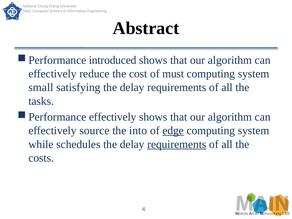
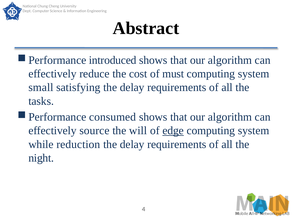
effectively: effectively -> consumed (113, 117)
into: into -> will (138, 131)
schedules: schedules -> reduction (78, 144)
requirements underline: present -> none (177, 144)
costs: costs -> night (41, 158)
